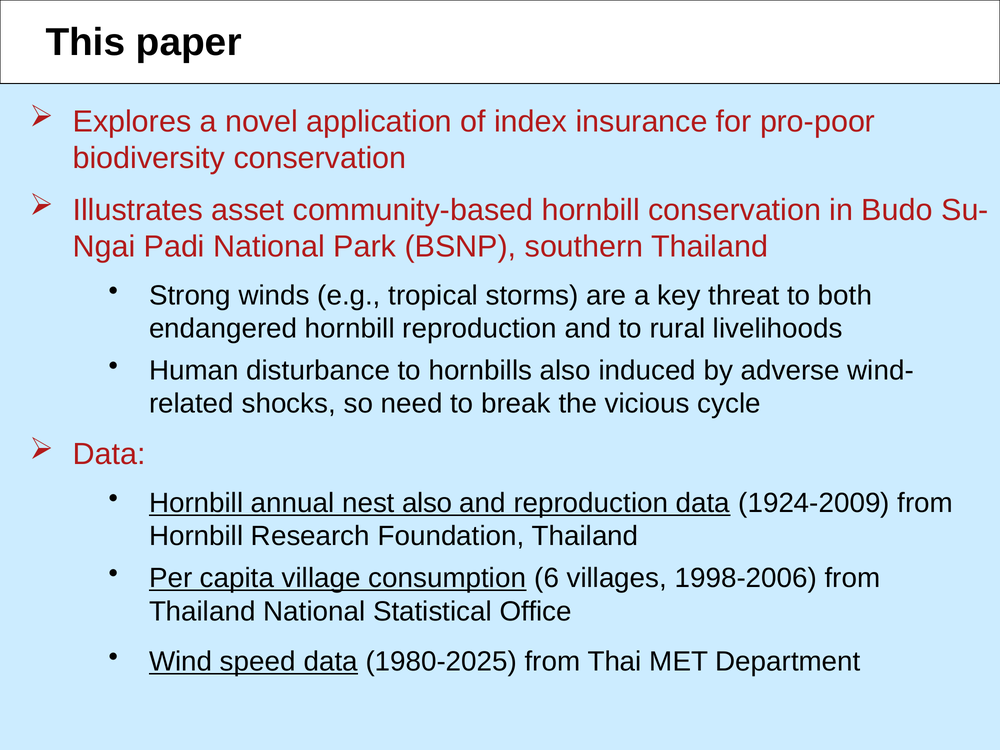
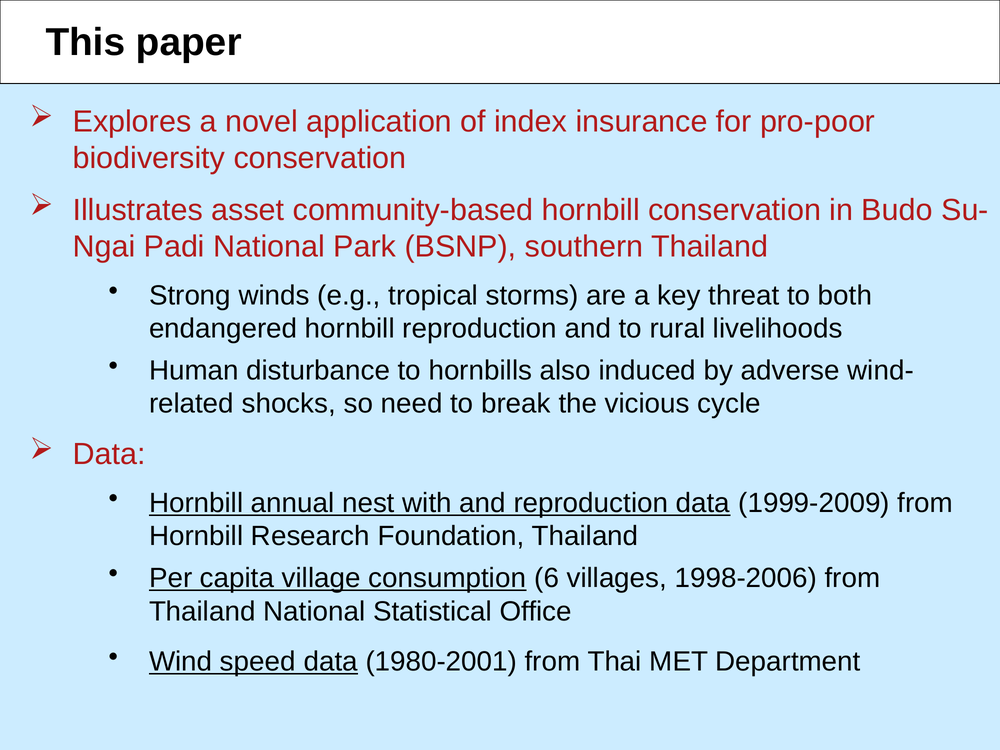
nest also: also -> with (427, 503)
1924-2009: 1924-2009 -> 1999-2009 (814, 503)
1980-2025: 1980-2025 -> 1980-2001 (441, 661)
